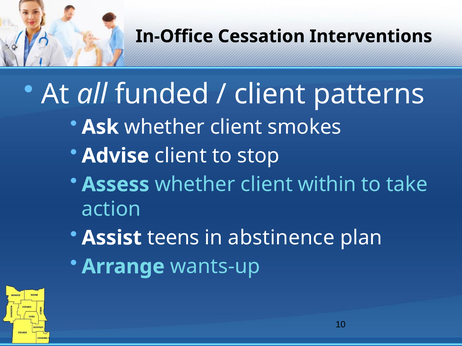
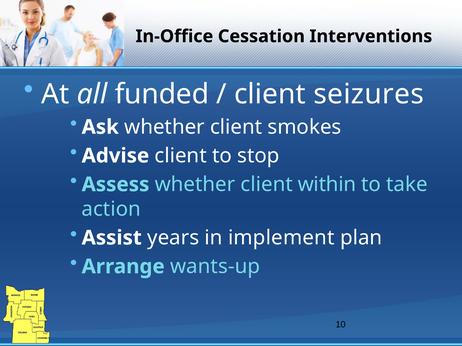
patterns: patterns -> seizures (369, 94)
teens: teens -> years (173, 238)
abstinence: abstinence -> implement (281, 238)
